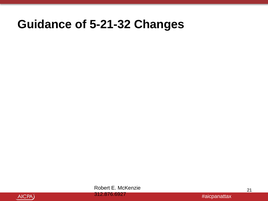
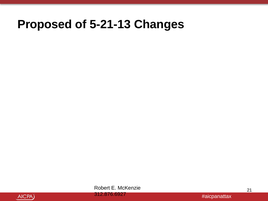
Guidance: Guidance -> Proposed (45, 24)
5-21-32: 5-21-32 -> 5-21-13 (110, 24)
